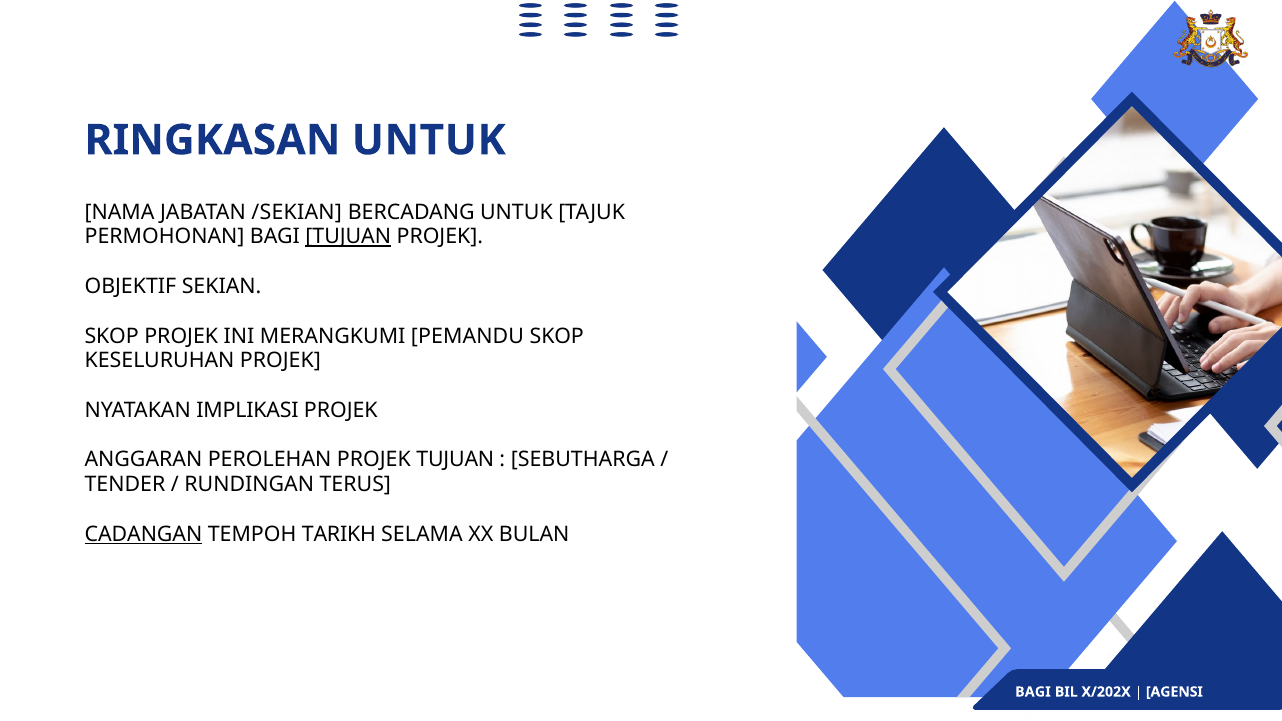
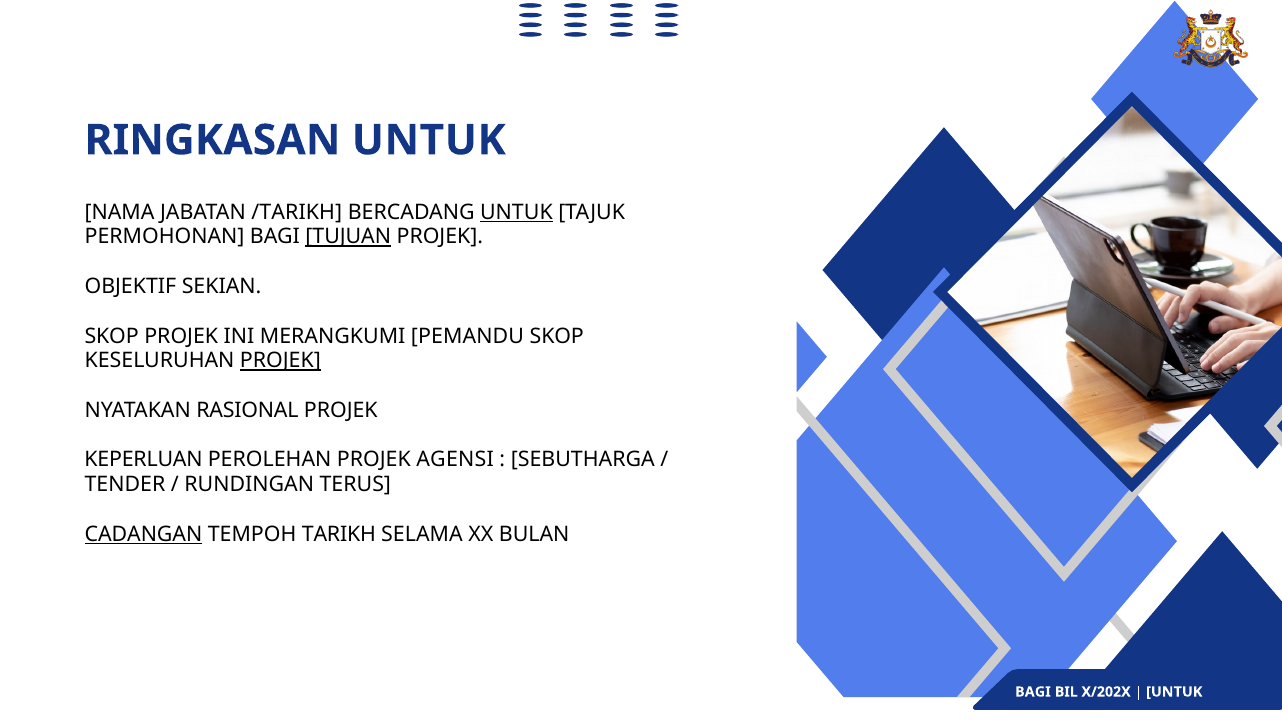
/SEKIAN: /SEKIAN -> /TARIKH (297, 212)
UNTUK underline: none -> present (516, 212)
PROJEK underline: none -> present (280, 361)
IMPLIKASI: IMPLIKASI -> RASIONAL (247, 410)
ANGGARAN: ANGGARAN -> KEPERLUAN (144, 460)
PROJEK TUJUAN: TUJUAN -> AGENSI (455, 460)
AGENSI: AGENSI -> UNTUK (1174, 692)
